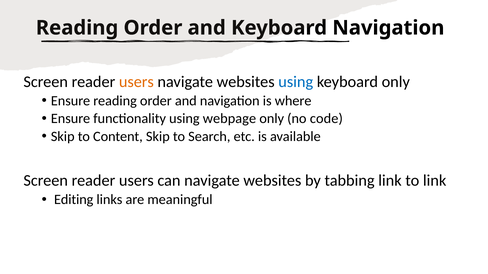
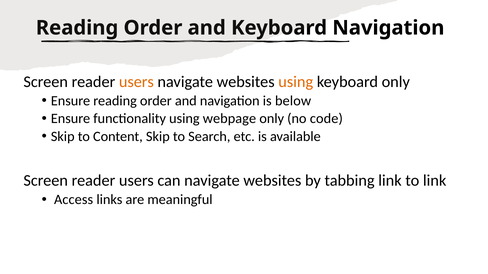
using colour: blue -> orange (296, 82)
where: where -> below (293, 101)
Editing: Editing -> Access (74, 200)
